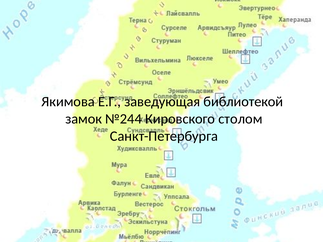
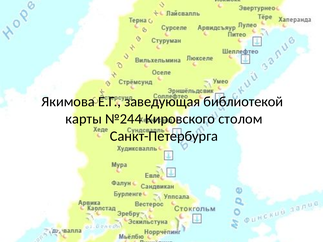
замок: замок -> карты (84, 119)
